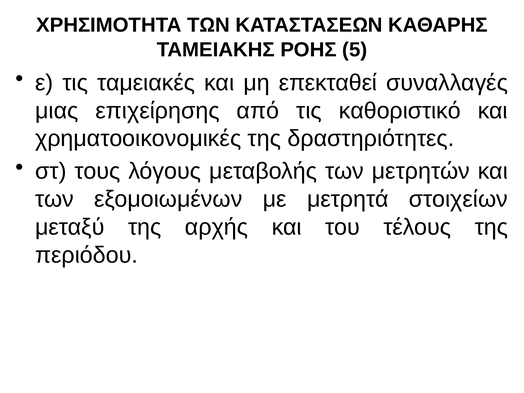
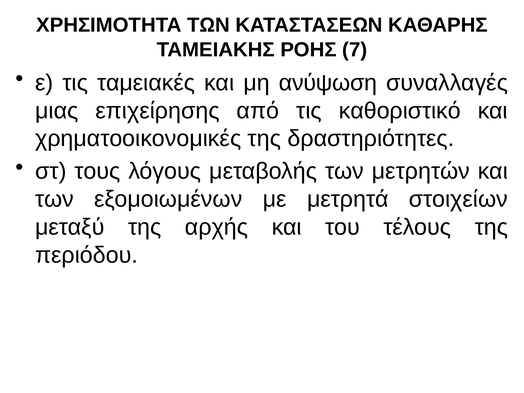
5: 5 -> 7 (355, 50)
επεκταθεί: επεκταθεί -> ανύψωση (328, 83)
